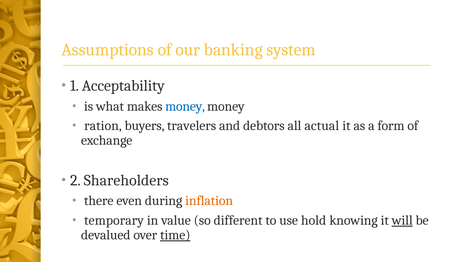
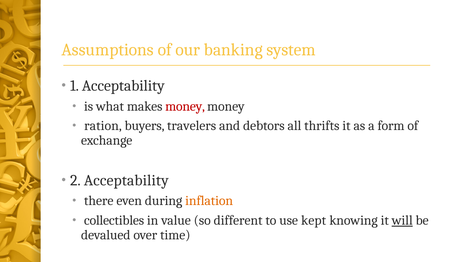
money colour: blue -> red (185, 106)
actual: actual -> thrifts (322, 126)
2 Shareholders: Shareholders -> Acceptability (126, 180)
temporary: temporary -> collectibles (114, 220)
hold: hold -> kept (314, 220)
time underline: present -> none (175, 235)
